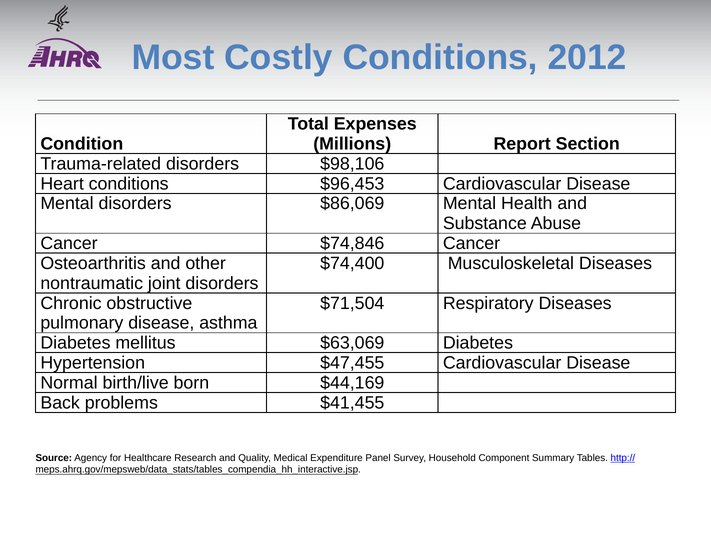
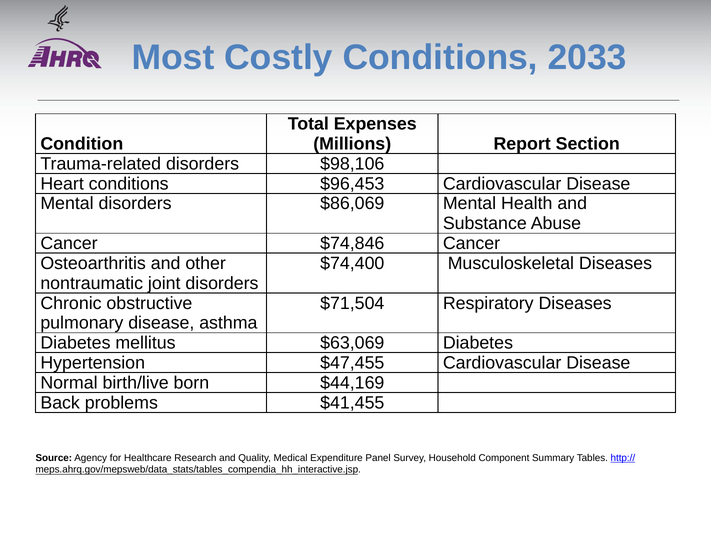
2012: 2012 -> 2033 (587, 58)
